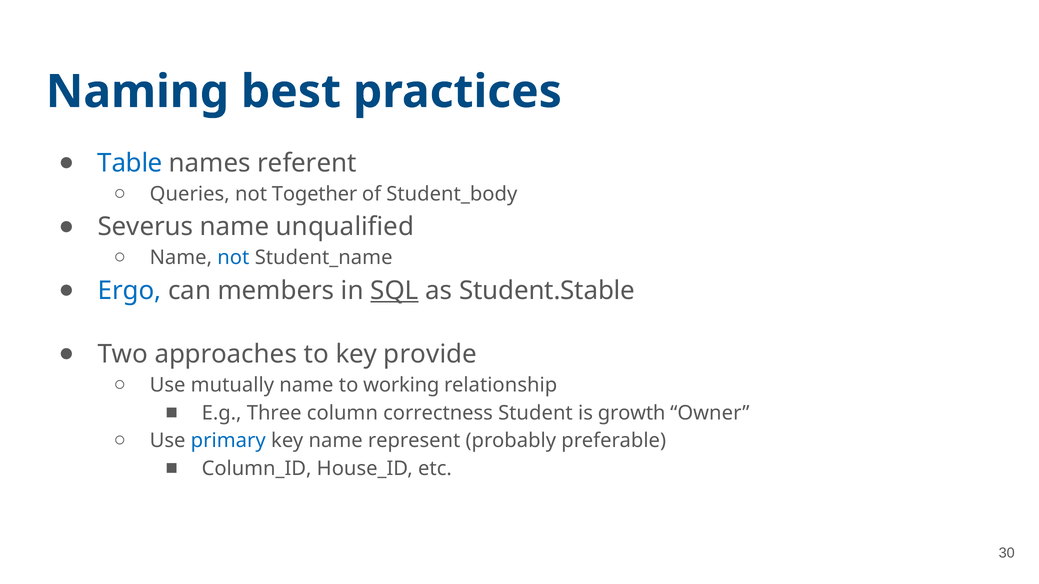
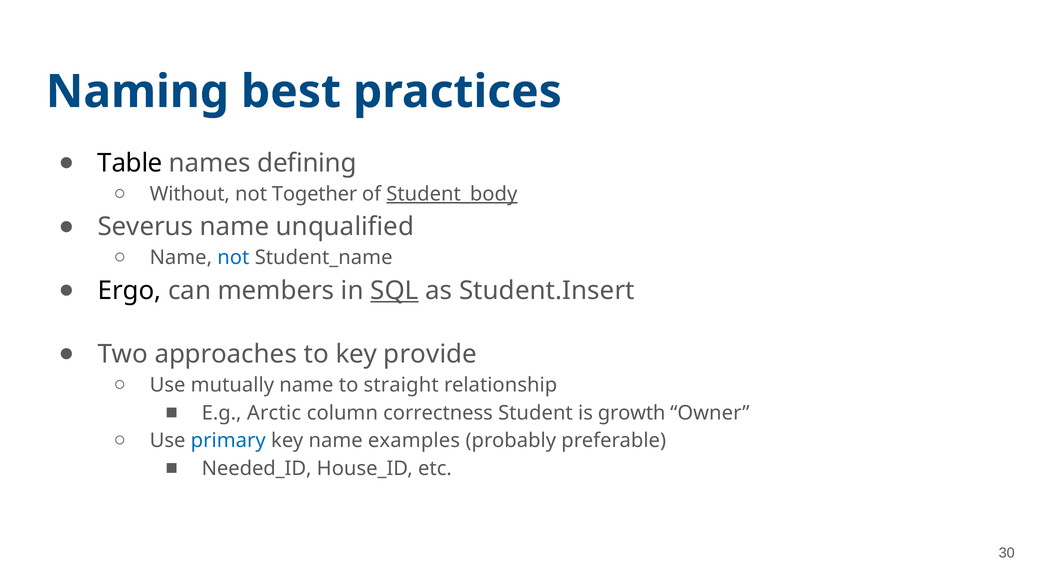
Table colour: blue -> black (130, 163)
referent: referent -> defining (307, 163)
Queries: Queries -> Without (190, 194)
Student_body underline: none -> present (452, 194)
Ergo colour: blue -> black (129, 291)
Student.Stable: Student.Stable -> Student.Insert (547, 291)
working: working -> straight (401, 385)
Three: Three -> Arctic (274, 413)
represent: represent -> examples (414, 441)
Column_ID: Column_ID -> Needed_ID (257, 469)
